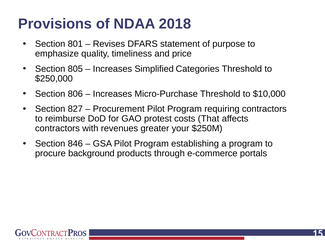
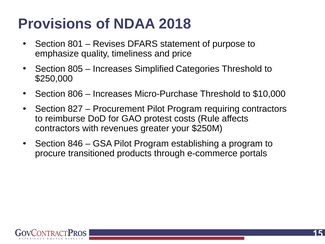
That: That -> Rule (209, 119)
background: background -> transitioned (91, 153)
